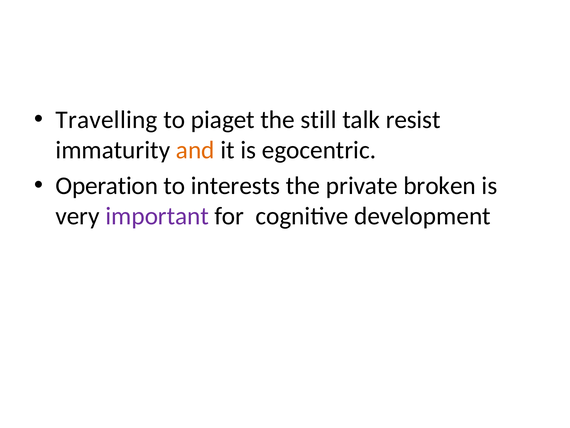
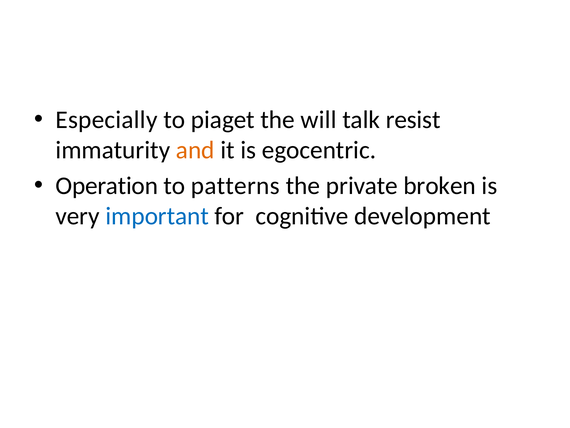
Travelling: Travelling -> Especially (107, 120)
still: still -> will (319, 120)
interests: interests -> patterns (235, 185)
important colour: purple -> blue (157, 216)
